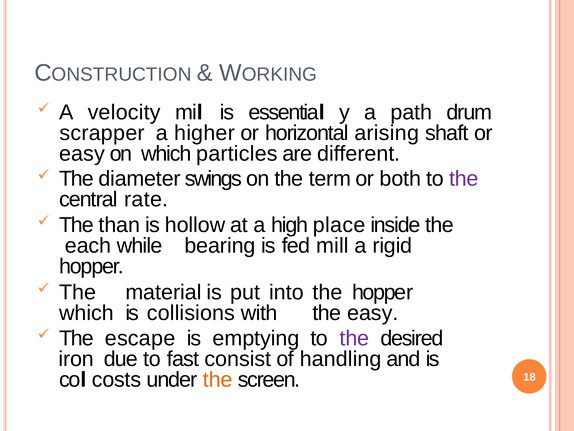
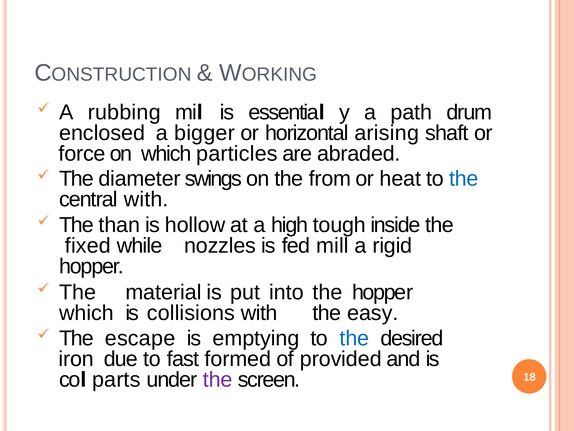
velocity: velocity -> rubbing (124, 112)
scrapper: scrapper -> enclosed (102, 133)
higher: higher -> bigger (205, 133)
easy: easy -> force (82, 154)
different: different -> abraded (359, 154)
term: term -> from (330, 179)
both: both -> heat (400, 179)
the colour: purple -> blue (464, 179)
central rate: rate -> with (146, 199)
place: place -> tough (339, 225)
each: each -> fixed (88, 245)
bearing: bearing -> nozzles (220, 245)
the colour: purple -> blue (354, 338)
consist: consist -> formed (238, 359)
handling: handling -> provided (341, 359)
costs: costs -> parts (116, 379)
the colour: orange -> purple (218, 379)
